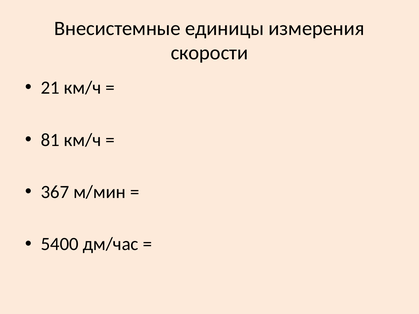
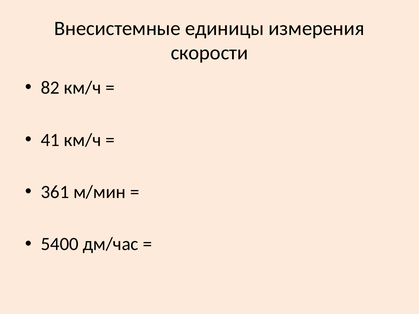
21: 21 -> 82 (50, 88)
81: 81 -> 41 (50, 140)
367: 367 -> 361 (55, 192)
